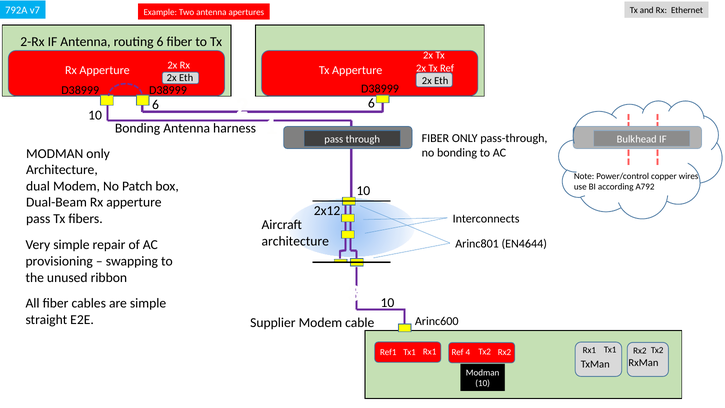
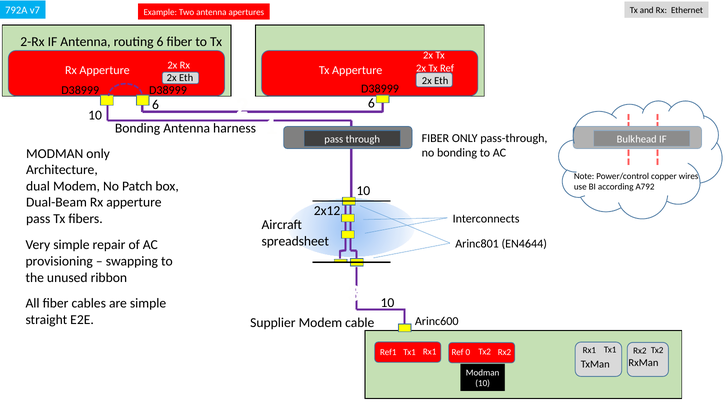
architecture: architecture -> spreadsheet (295, 241)
4: 4 -> 0 (468, 352)
